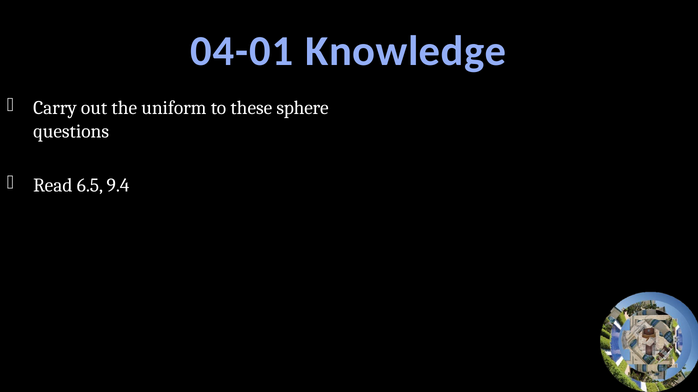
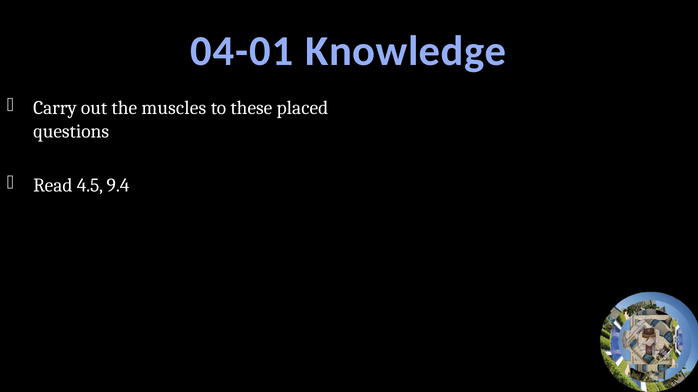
uniform: uniform -> muscles (174, 108)
sphere: sphere -> placed (302, 108)
6.5: 6.5 -> 4.5 (90, 186)
